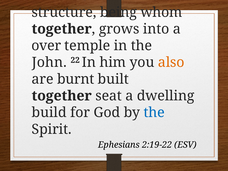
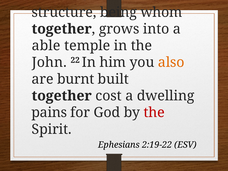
over: over -> able (46, 46)
seat: seat -> cost (109, 96)
build: build -> pains (49, 113)
the colour: blue -> red (154, 113)
